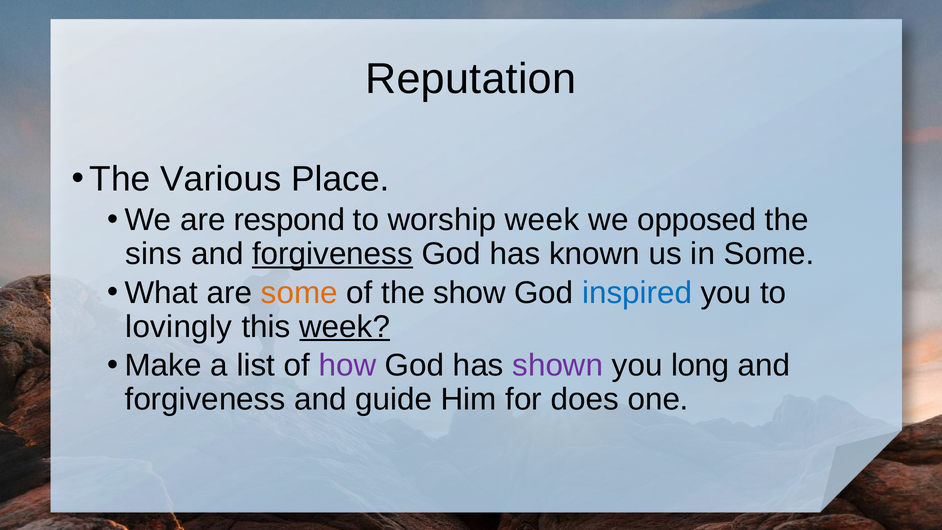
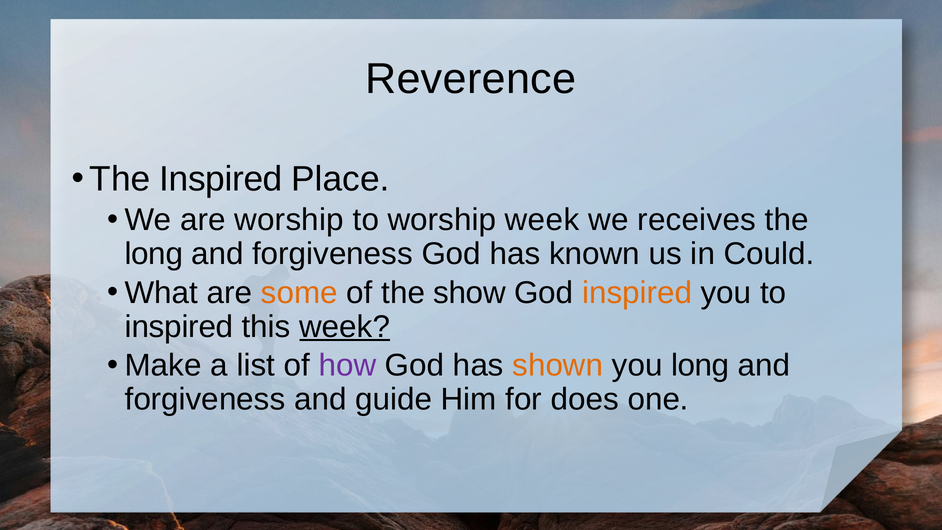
Reputation: Reputation -> Reverence (471, 79)
The Various: Various -> Inspired (221, 179)
are respond: respond -> worship (289, 220)
opposed: opposed -> receives (697, 220)
sins: sins -> long (154, 254)
forgiveness underline: present -> none (333, 254)
in Some: Some -> Could (769, 254)
inspired colour: blue -> orange (637, 293)
lovingly: lovingly -> inspired (179, 327)
shown colour: purple -> orange (558, 365)
